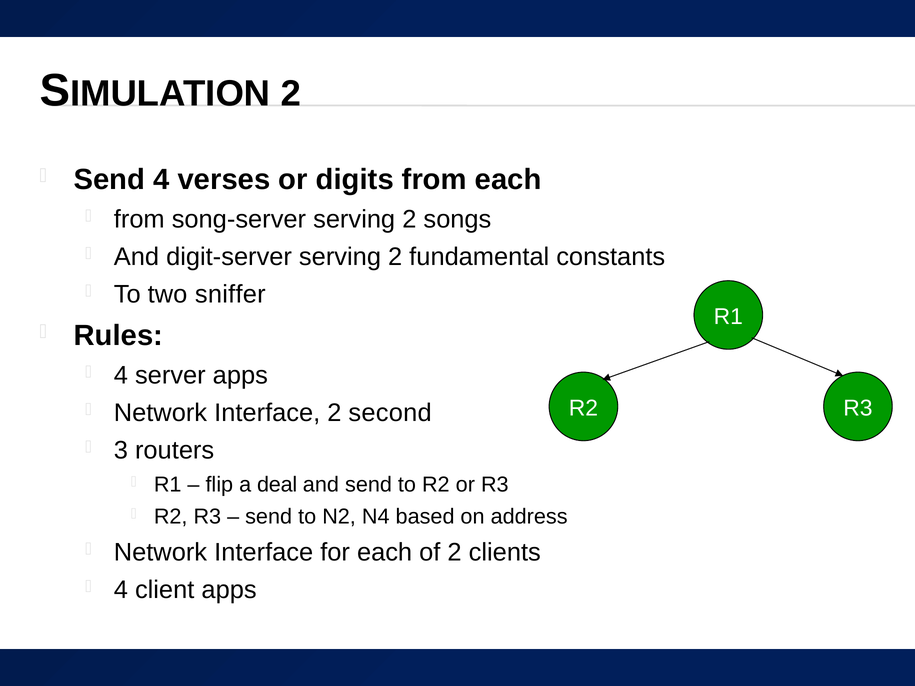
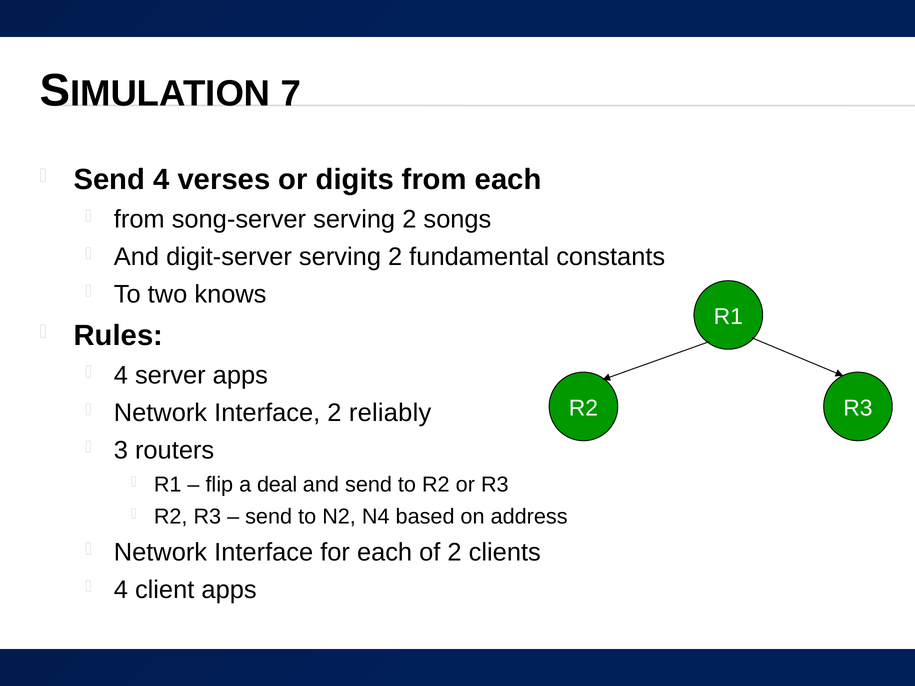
2: 2 -> 7 (291, 94)
sniffer: sniffer -> knows (230, 295)
second: second -> reliably (390, 413)
